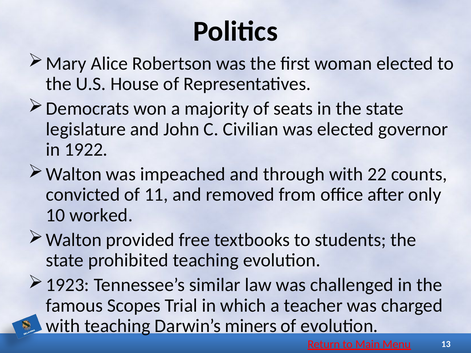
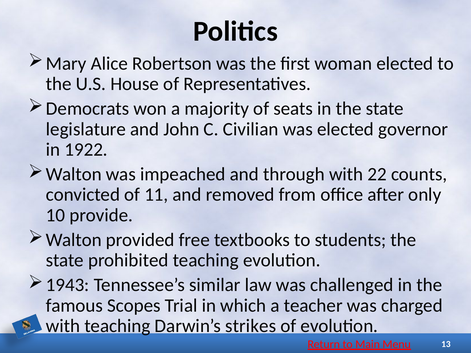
worked: worked -> provide (101, 215)
1923: 1923 -> 1943 (68, 285)
miners: miners -> strikes (251, 326)
